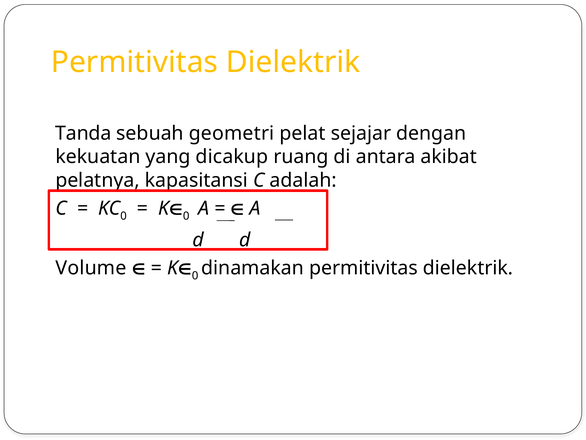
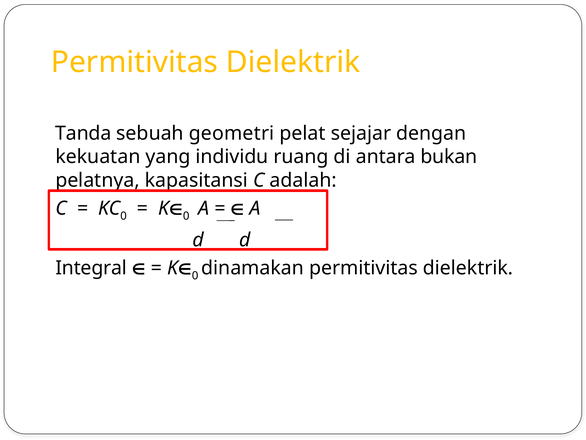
dicakup: dicakup -> individu (232, 157)
akibat: akibat -> bukan (449, 157)
Volume: Volume -> Integral (91, 268)
